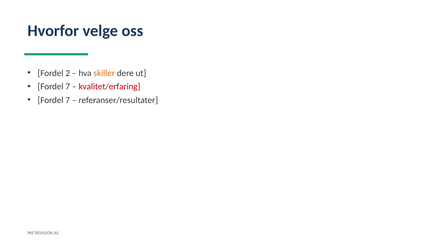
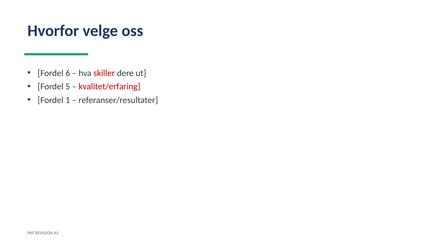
2: 2 -> 6 (68, 73)
skiller colour: orange -> red (104, 73)
7: 7 -> 5 (68, 87)
7: 7 -> 1 (68, 100)
